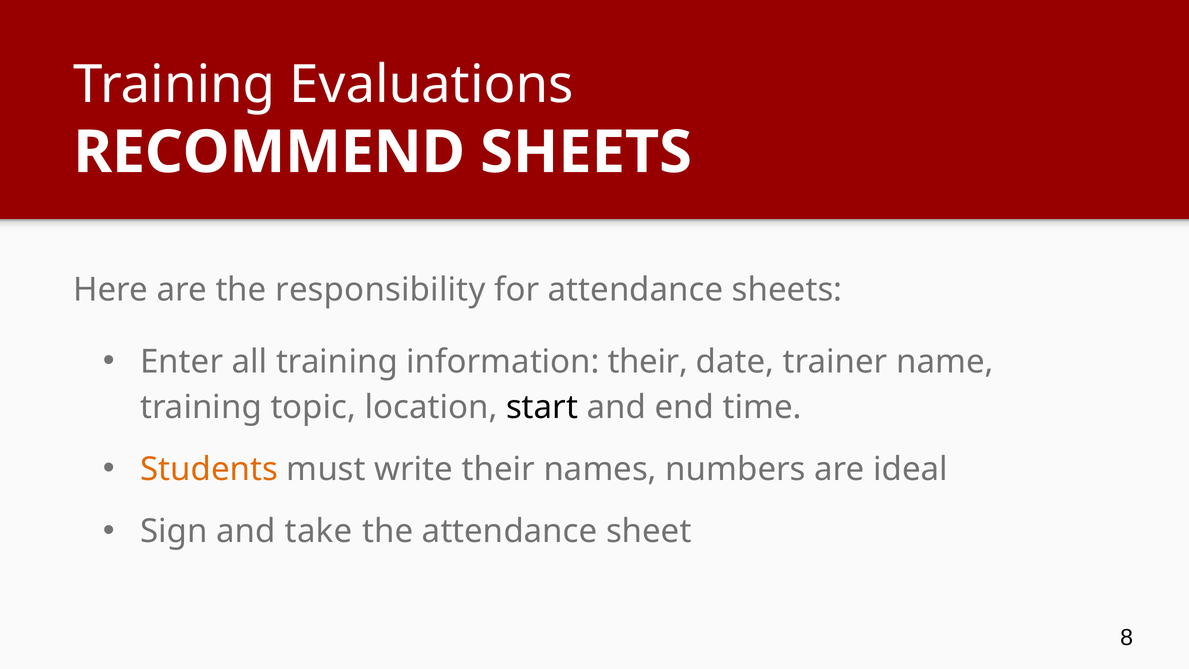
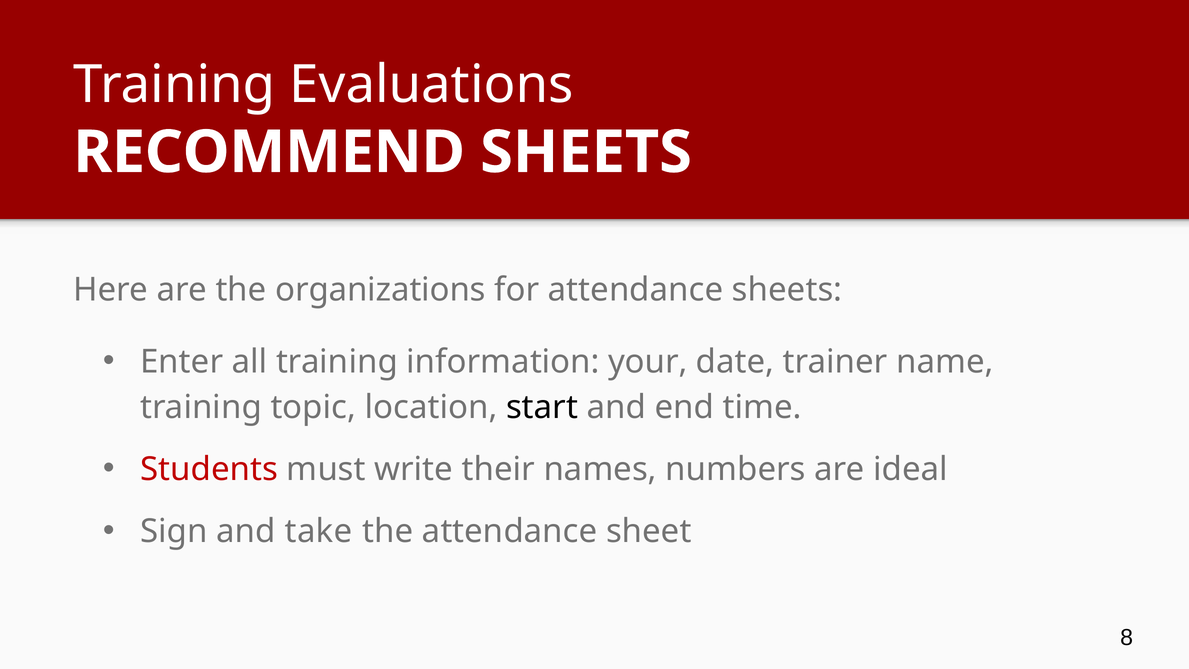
responsibility: responsibility -> organizations (380, 290)
information their: their -> your (648, 362)
Students colour: orange -> red (209, 469)
